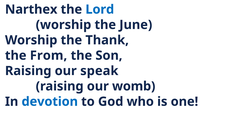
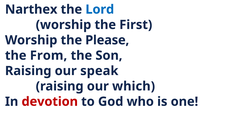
June: June -> First (136, 25)
Thank: Thank -> Please (107, 40)
womb: womb -> which (134, 86)
devotion colour: blue -> red (50, 101)
